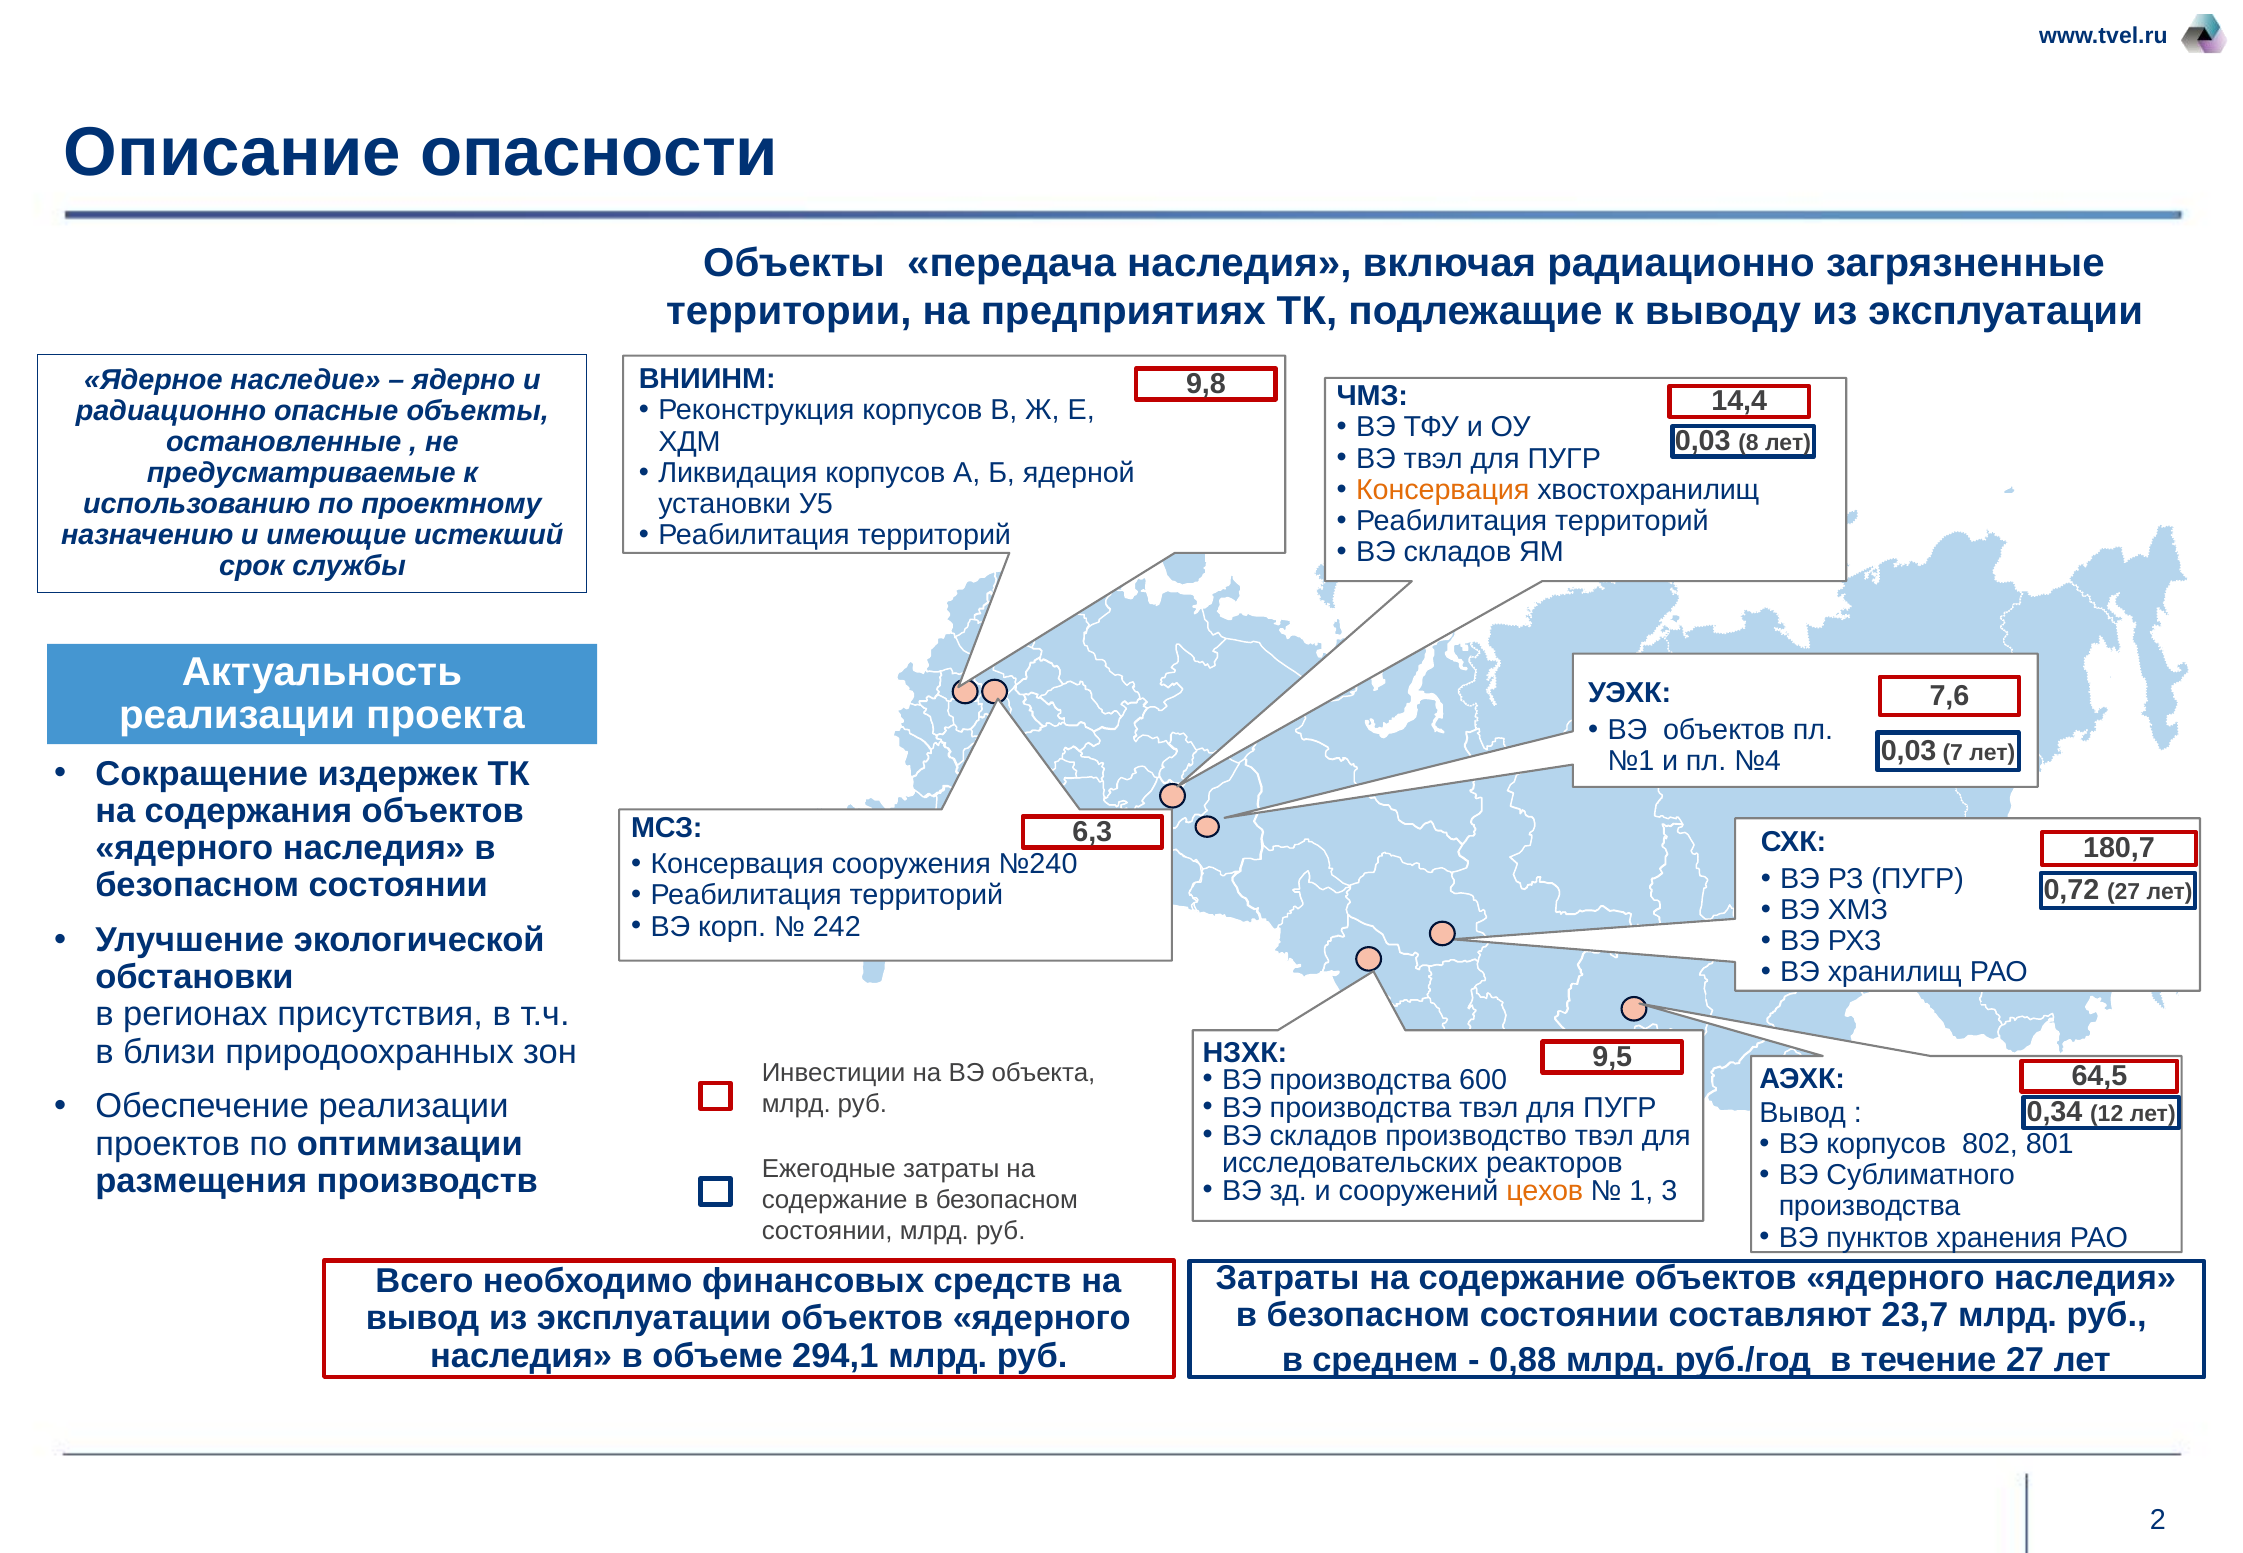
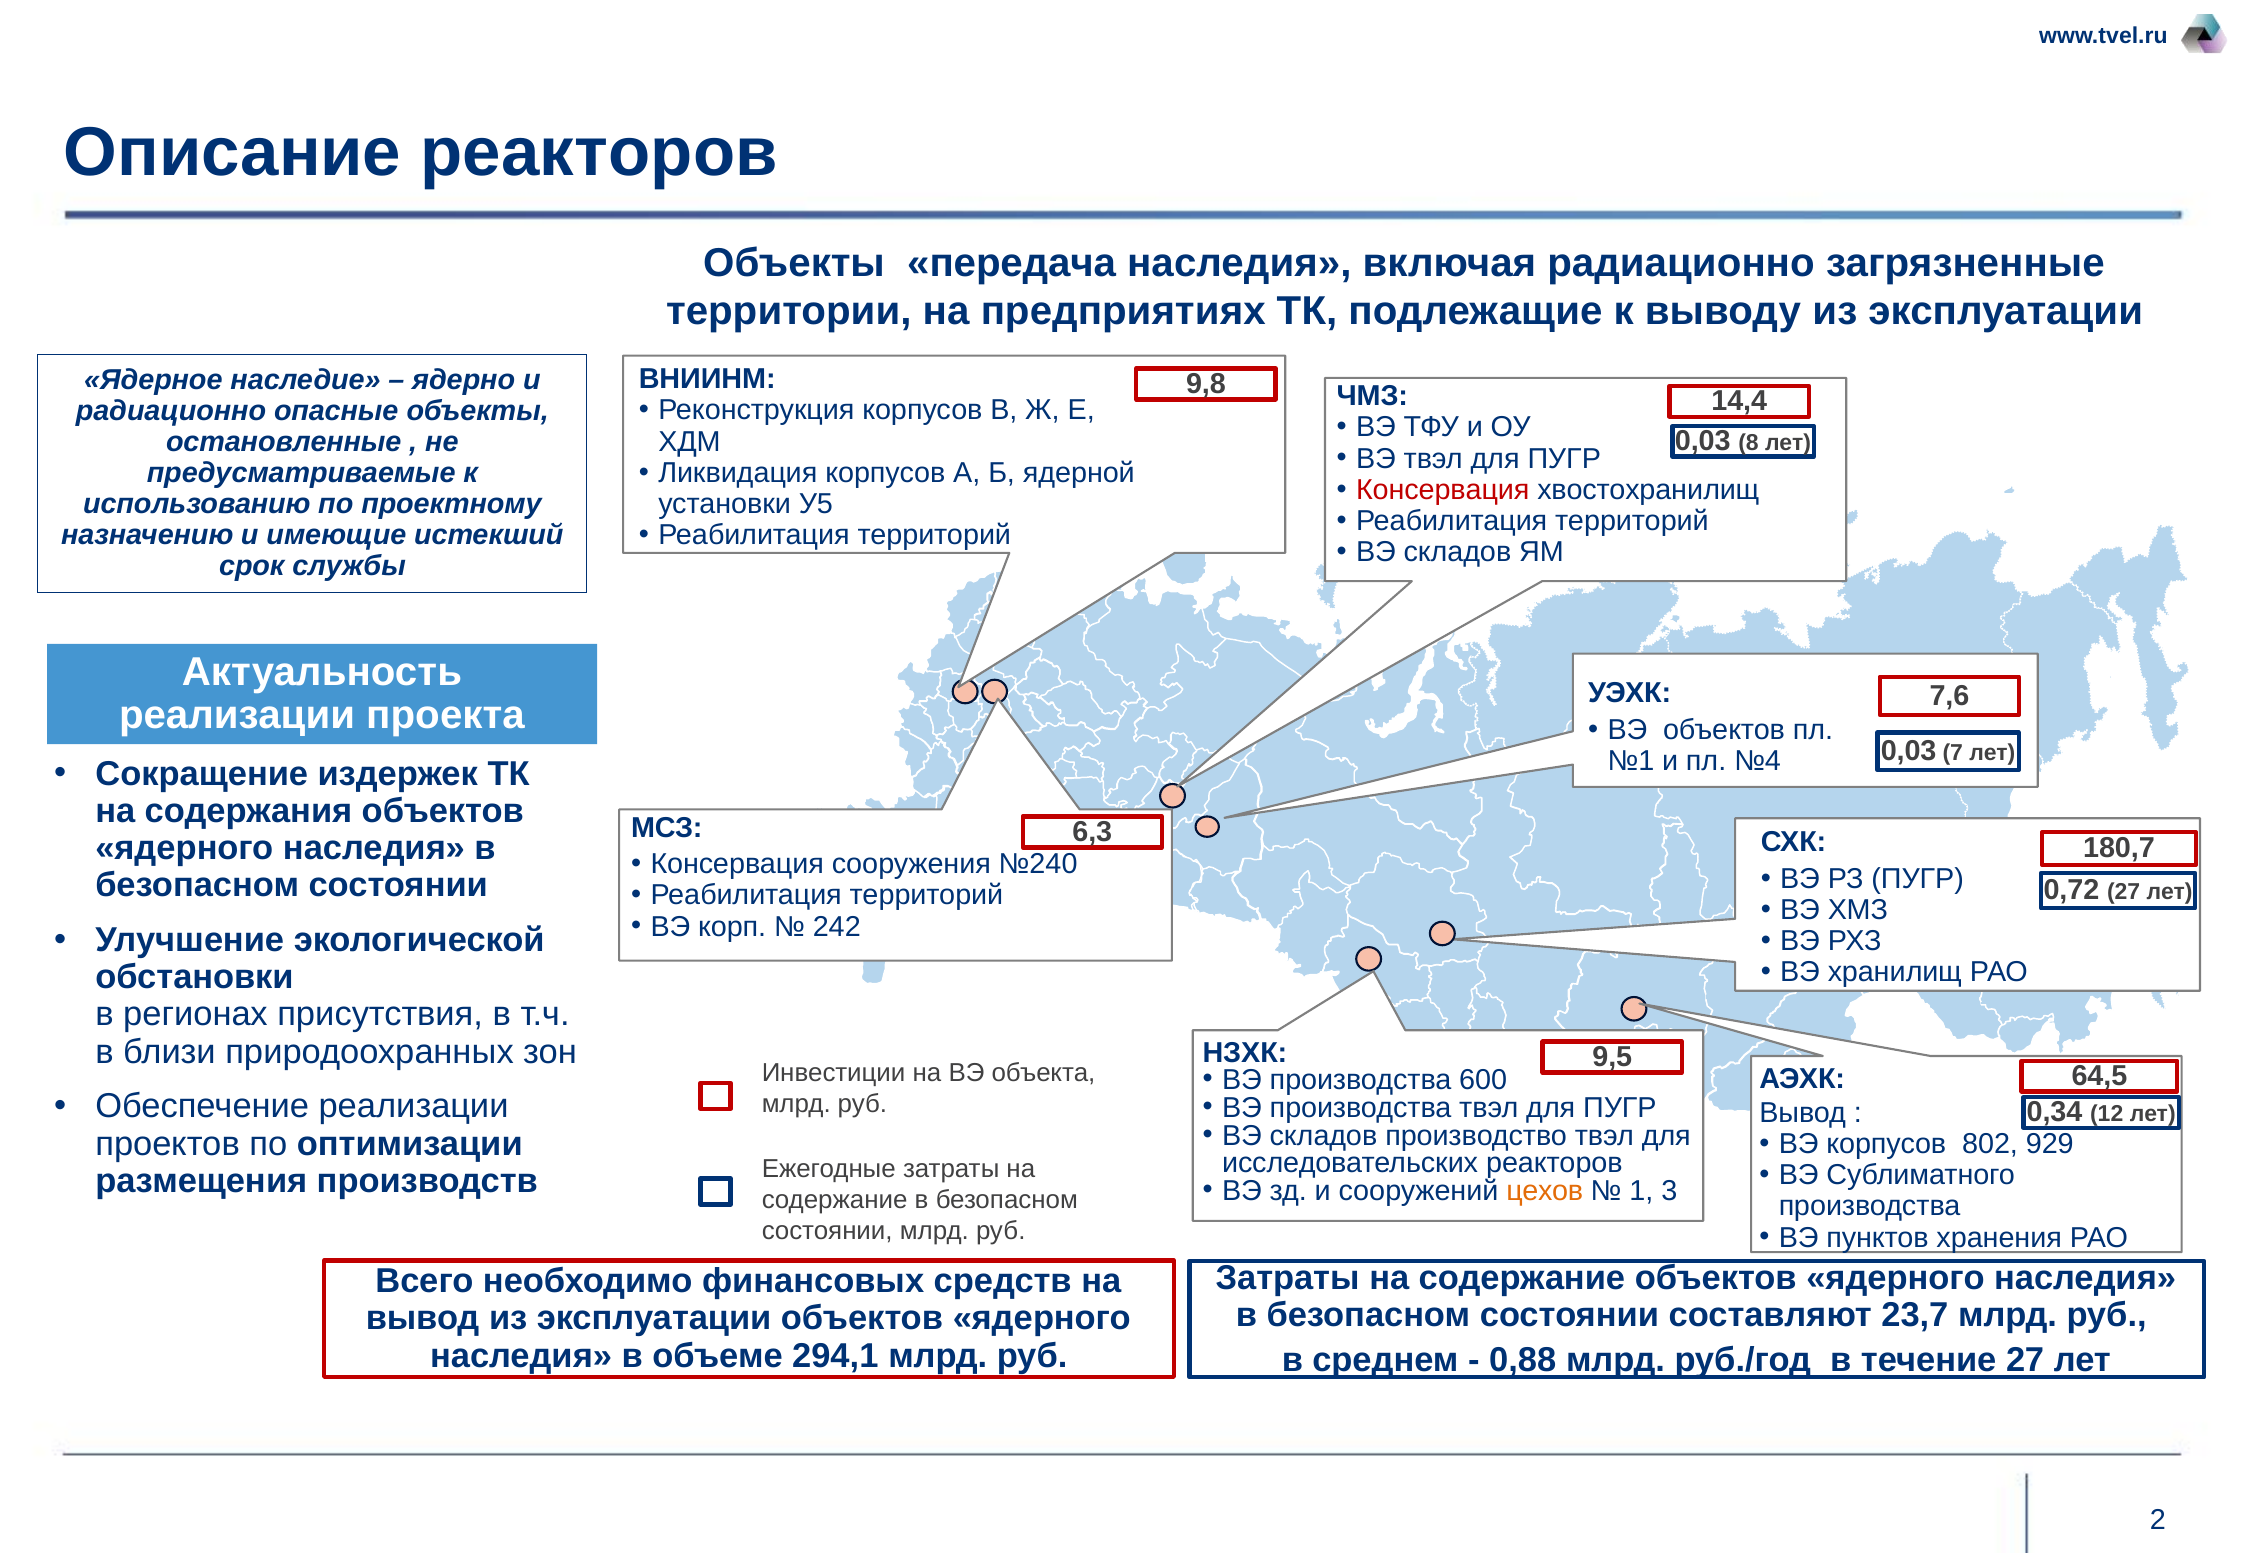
Описание опасности: опасности -> реакторов (599, 152)
Консервация colour: orange -> red (1443, 490)
801: 801 -> 929 (2050, 1144)
